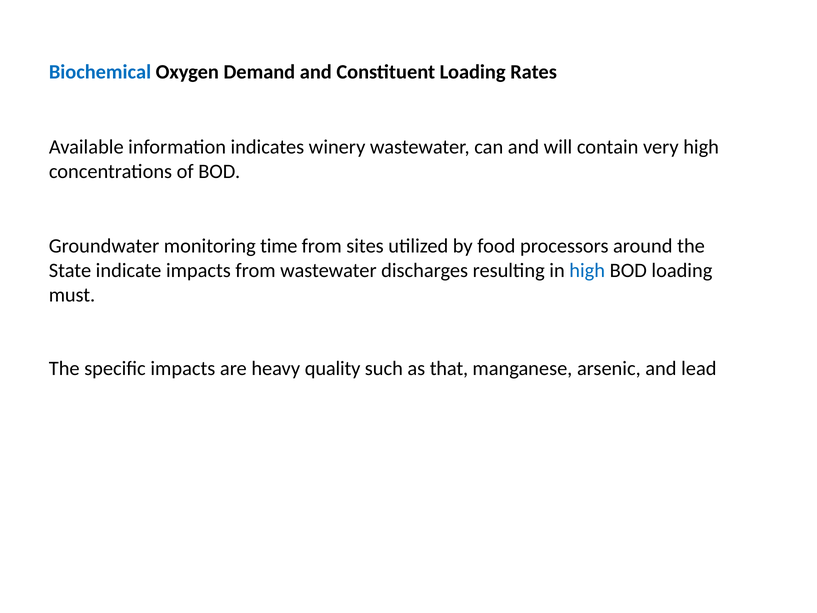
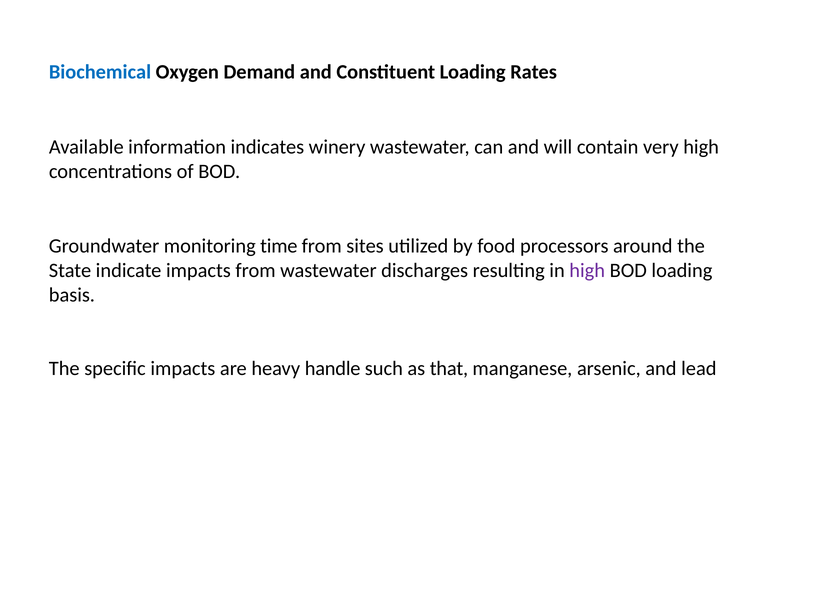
high colour: blue -> purple (587, 270)
must: must -> basis (72, 295)
quality: quality -> handle (333, 368)
